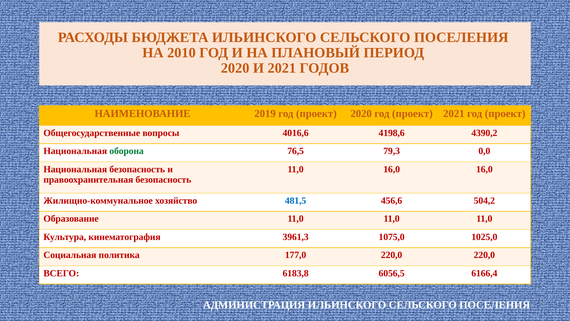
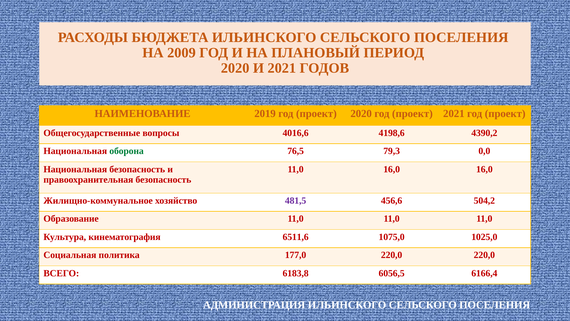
2010: 2010 -> 2009 (181, 53)
481,5 colour: blue -> purple (296, 200)
3961,3: 3961,3 -> 6511,6 (296, 237)
